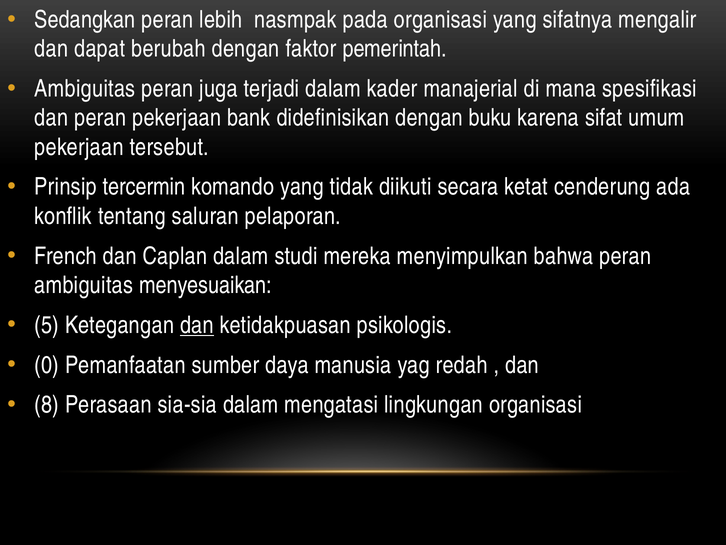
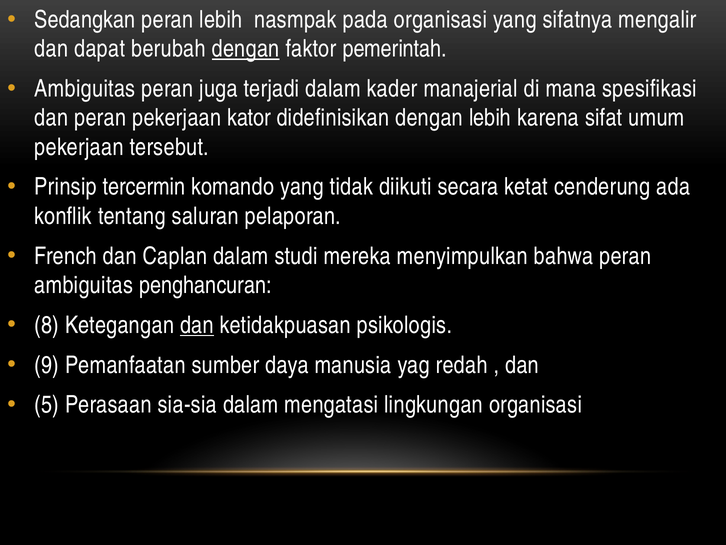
dengan underline: none -> present (246, 49)
bank: bank -> kator (249, 118)
dengan buku: buku -> lebih (490, 118)
menyesuaikan: menyesuaikan -> penghancuran (205, 285)
5: 5 -> 8 (47, 325)
0: 0 -> 9 (47, 365)
8: 8 -> 5 (47, 405)
